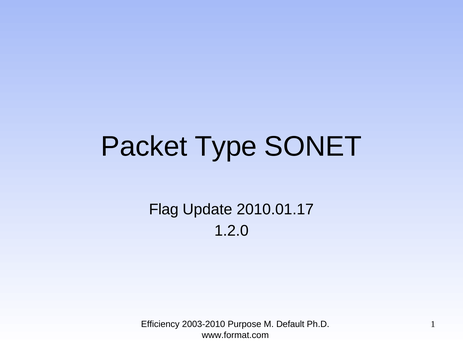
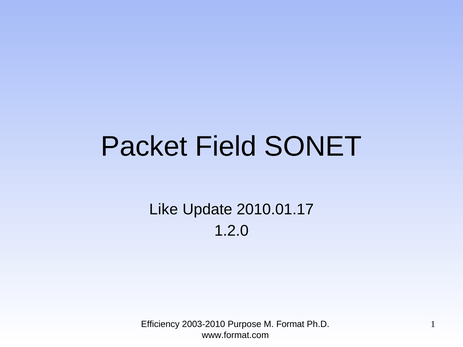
Type: Type -> Field (226, 147)
Flag: Flag -> Like (164, 209)
Default: Default -> Format (290, 325)
